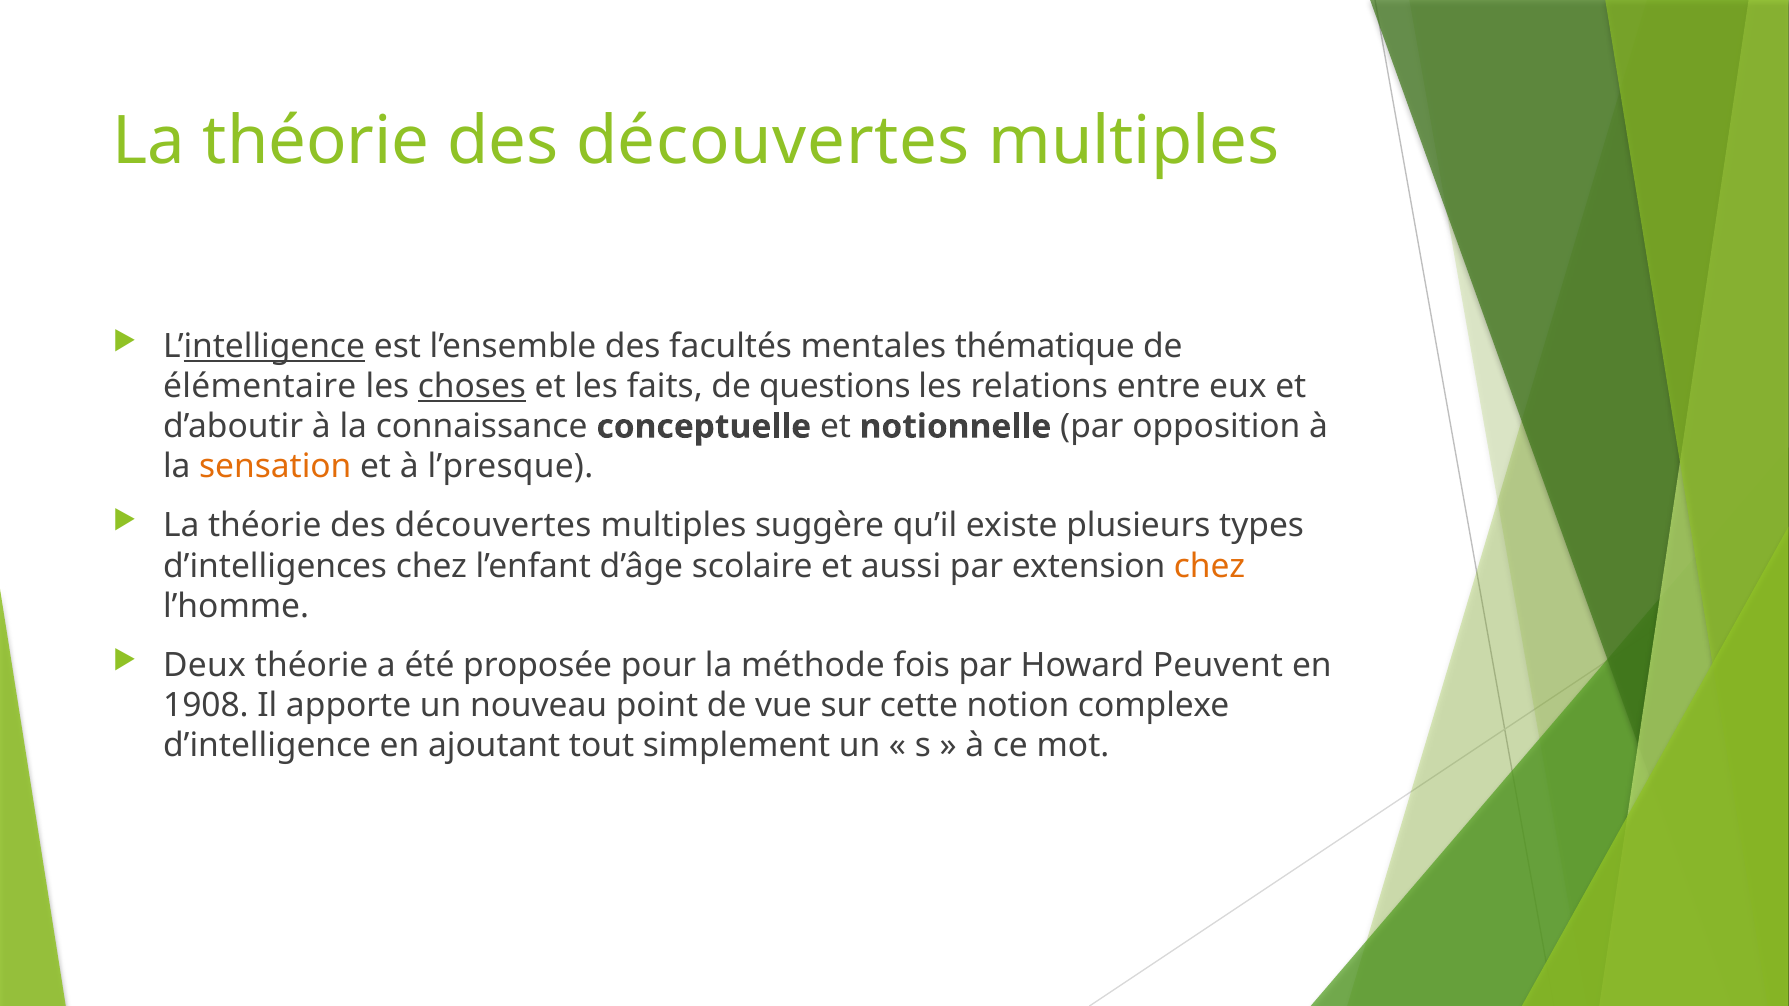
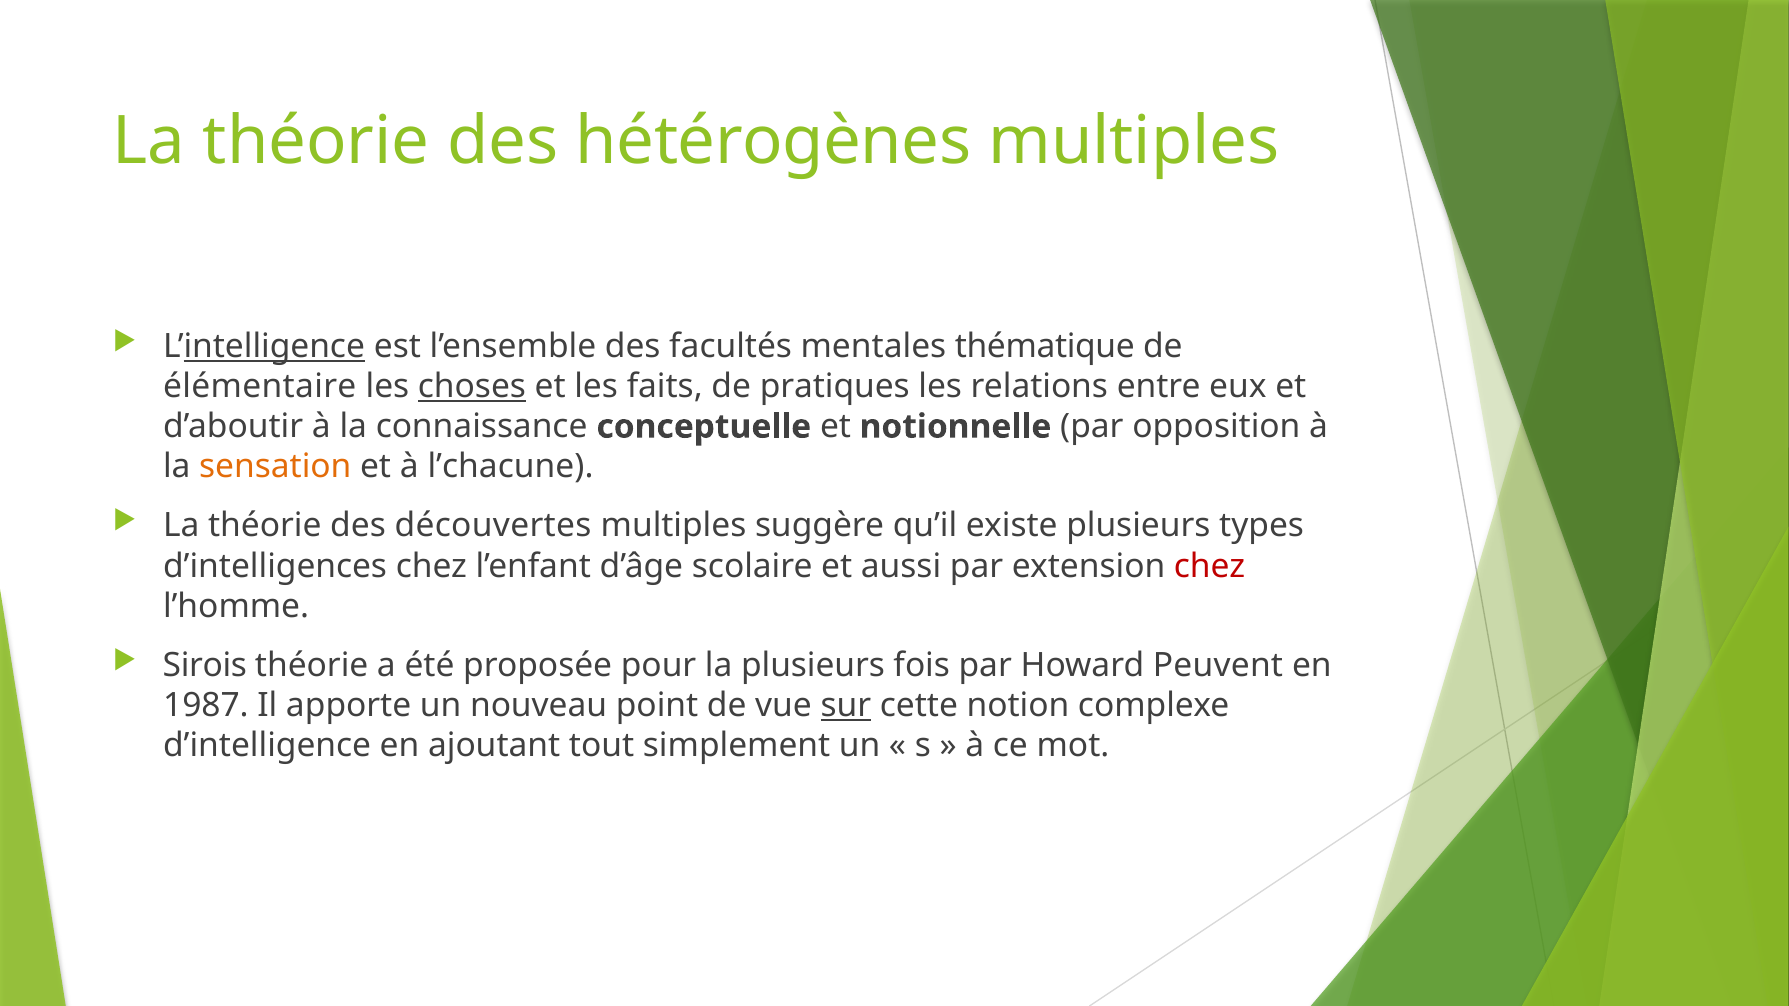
découvertes: découvertes -> hétérogènes (774, 141)
questions: questions -> pratiques (835, 386)
l’presque: l’presque -> l’chacune (511, 467)
chez colour: orange -> red (1210, 566)
Deux: Deux -> Sirois (205, 665)
la méthode: méthode -> plusieurs (813, 665)
1908: 1908 -> 1987 (206, 706)
sur underline: none -> present (846, 706)
